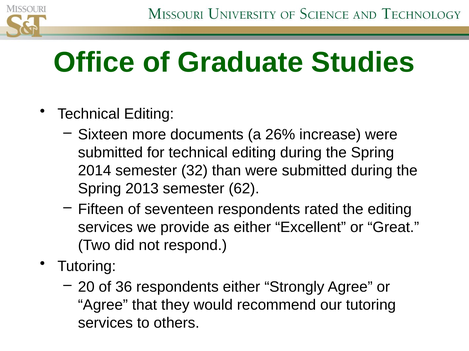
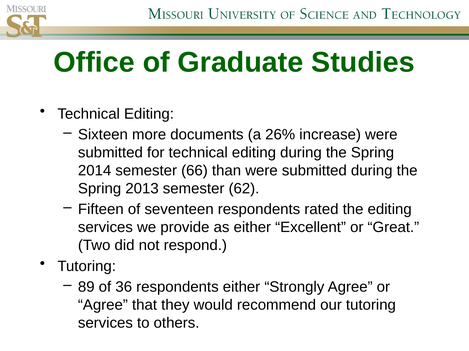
32: 32 -> 66 (194, 171)
20: 20 -> 89 (86, 288)
